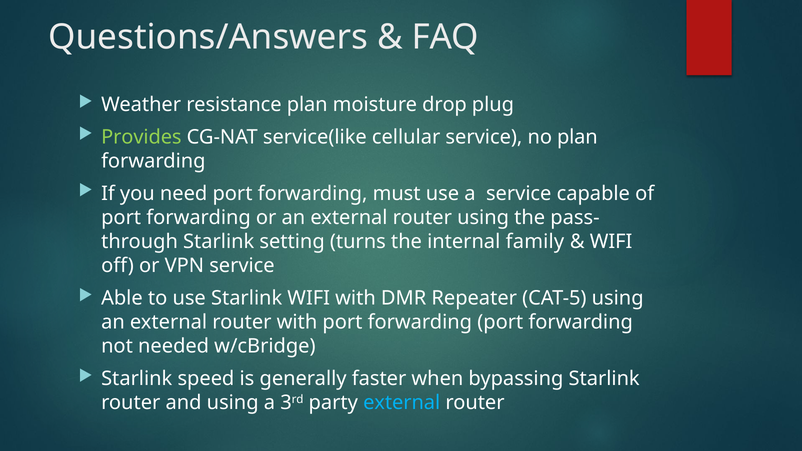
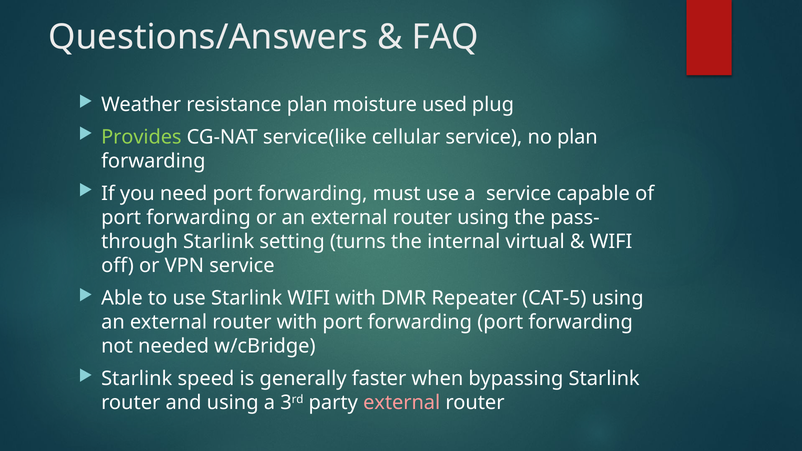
drop: drop -> used (445, 105)
family: family -> virtual (535, 242)
external colour: light blue -> pink (402, 403)
